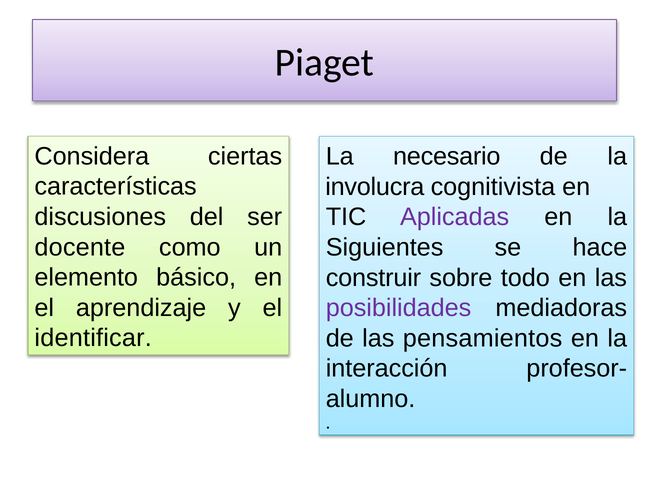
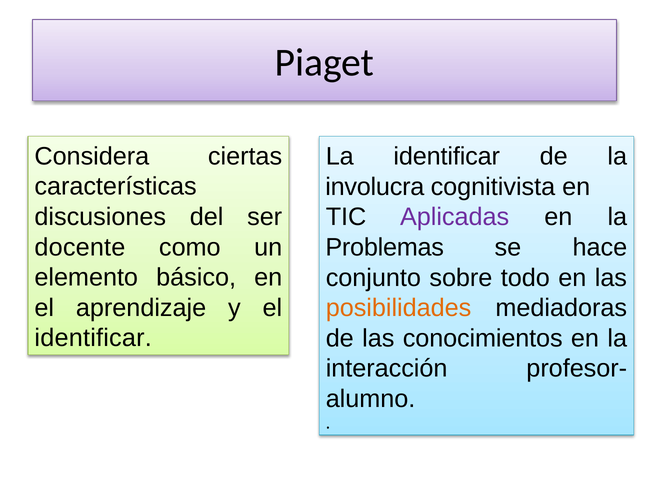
La necesario: necesario -> identificar (447, 156)
Siguientes: Siguientes -> Problemas (385, 247)
construir: construir -> conjunto (373, 278)
posibilidades colour: purple -> orange (399, 308)
pensamientos: pensamientos -> conocimientos (483, 338)
